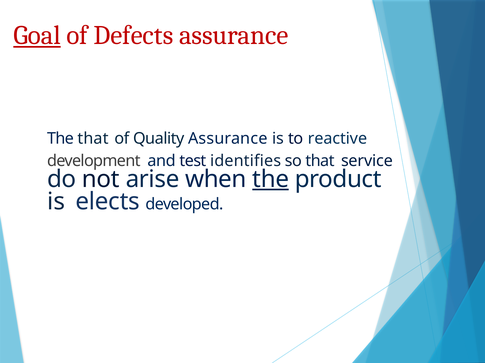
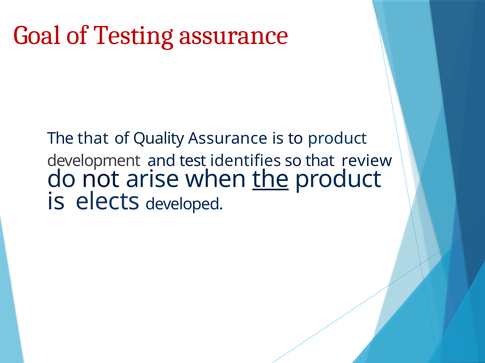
Goal underline: present -> none (37, 35)
Defects: Defects -> Testing (133, 35)
to reactive: reactive -> product (338, 139)
service: service -> review (367, 161)
